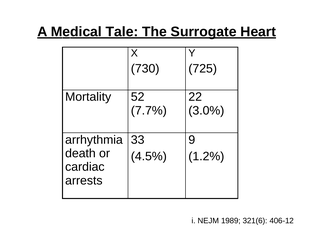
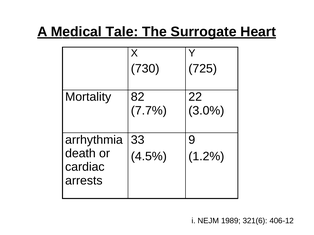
52: 52 -> 82 (138, 97)
